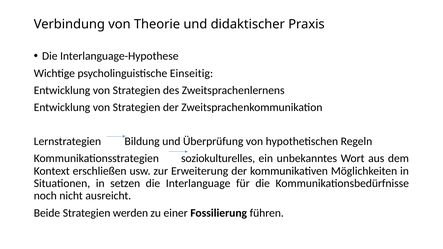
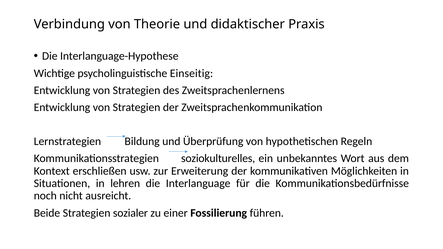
setzen: setzen -> lehren (125, 184)
werden: werden -> sozialer (130, 213)
